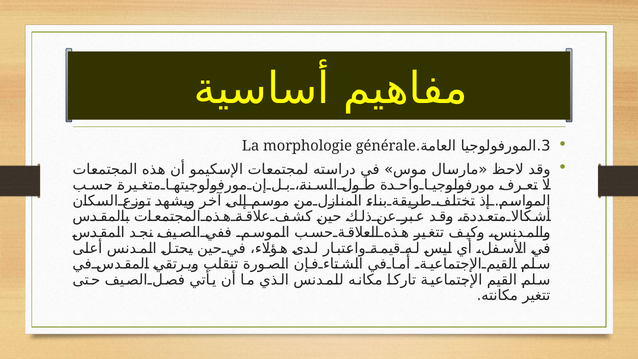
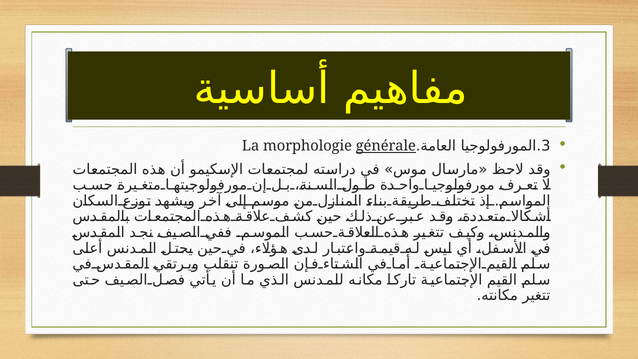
générale underline: none -> present (386, 146)
